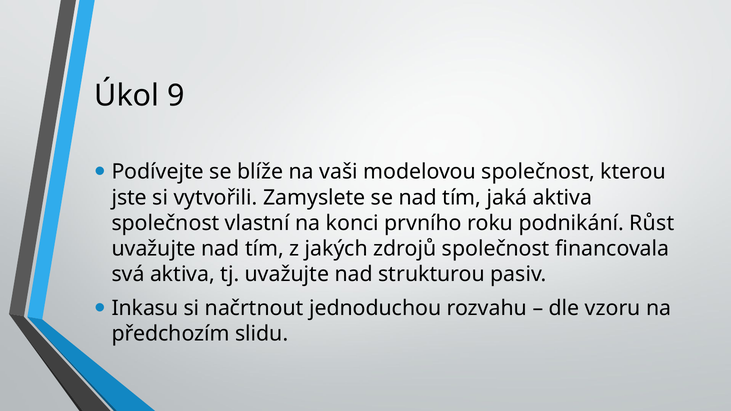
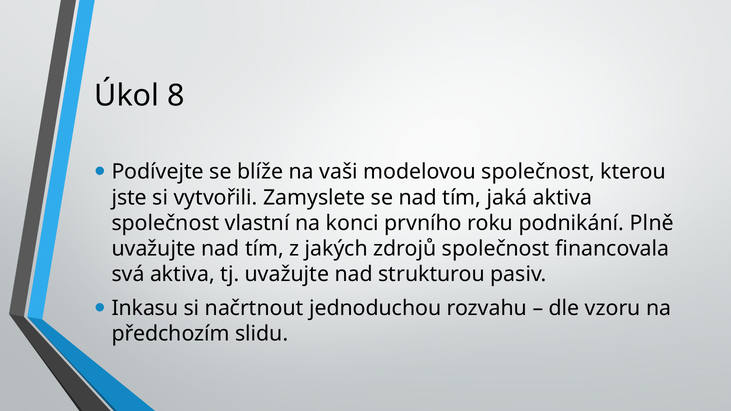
9: 9 -> 8 (176, 96)
Růst: Růst -> Plně (652, 223)
